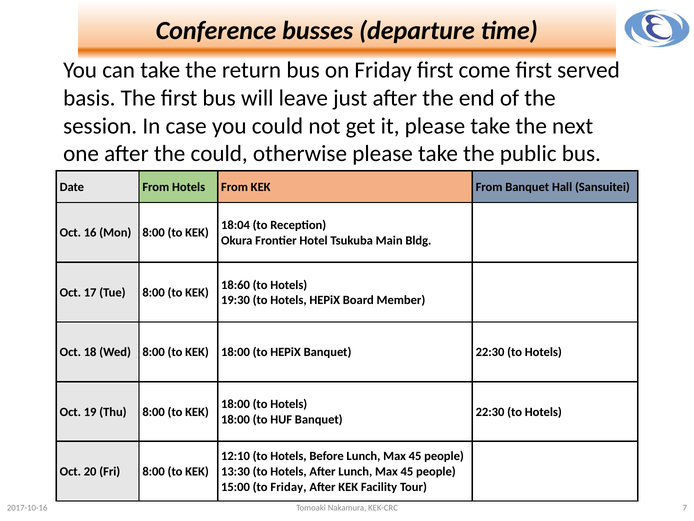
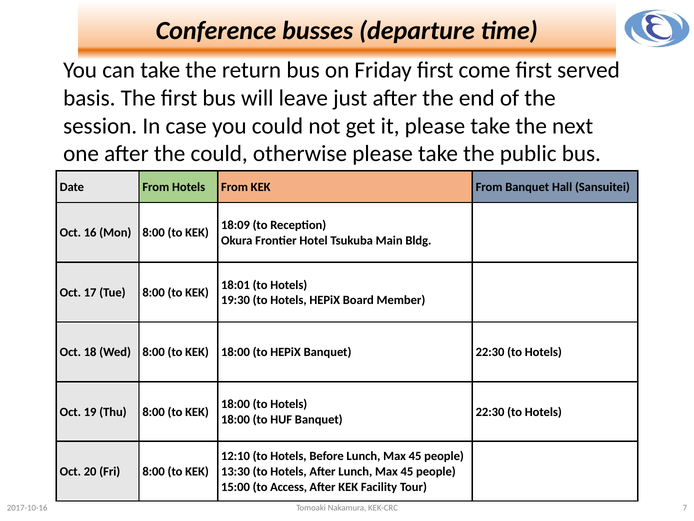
18:04: 18:04 -> 18:09 (236, 225)
18:60: 18:60 -> 18:01 (236, 285)
to Friday: Friday -> Access (289, 486)
